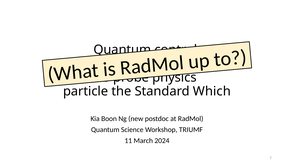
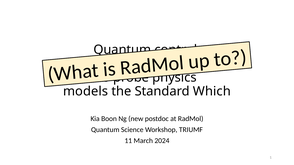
particle: particle -> models (86, 91)
